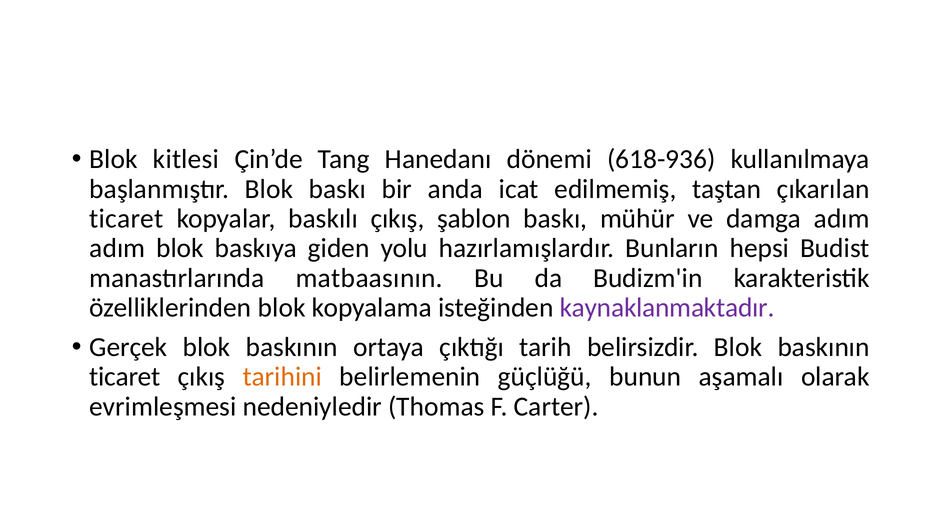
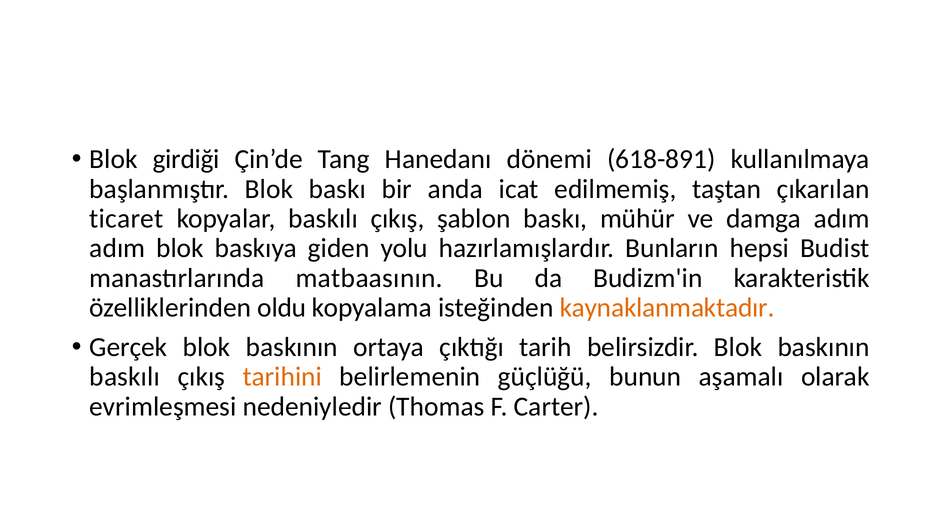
kitlesi: kitlesi -> girdiği (186, 159)
618-936: 618-936 -> 618-891 (661, 159)
özelliklerinden blok: blok -> oldu (282, 308)
kaynaklanmaktadır colour: purple -> orange (667, 308)
ticaret: ticaret -> baskılı (125, 377)
